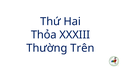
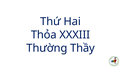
Trên: Trên -> Thầy (82, 48)
